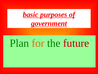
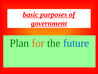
future colour: red -> blue (76, 43)
